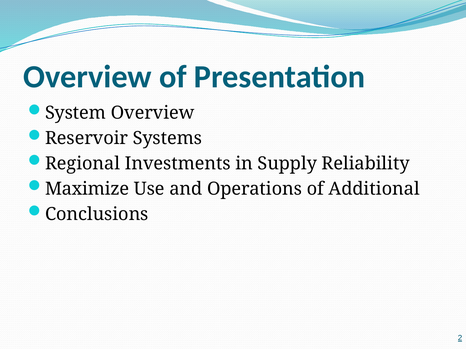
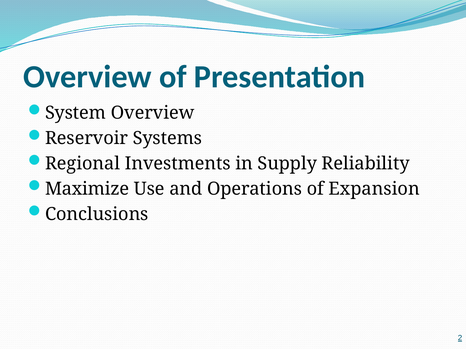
Additional: Additional -> Expansion (374, 189)
